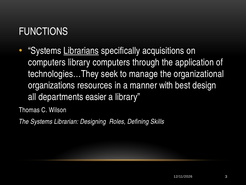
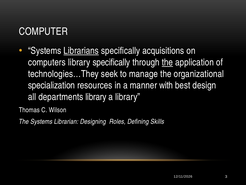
FUNCTIONS: FUNCTIONS -> COMPUTER (43, 31)
library computers: computers -> specifically (111, 62)
the underline: none -> present (167, 62)
organizations: organizations -> specialization (52, 85)
departments easier: easier -> library (96, 97)
